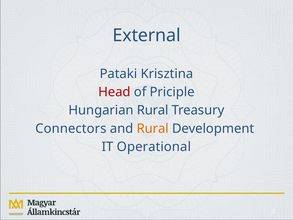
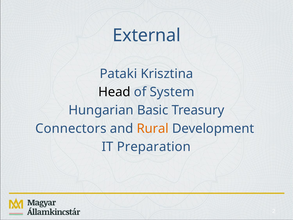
Head colour: red -> black (114, 92)
Priciple: Priciple -> System (172, 92)
Hungarian Rural: Rural -> Basic (153, 110)
Operational: Operational -> Preparation (154, 147)
